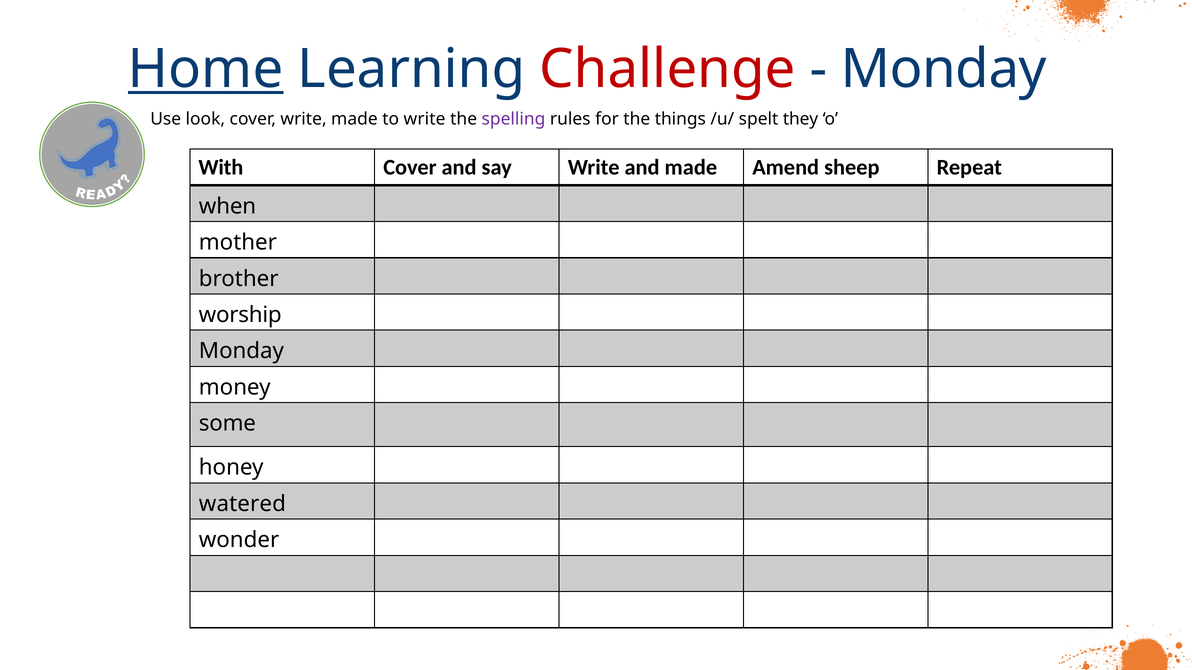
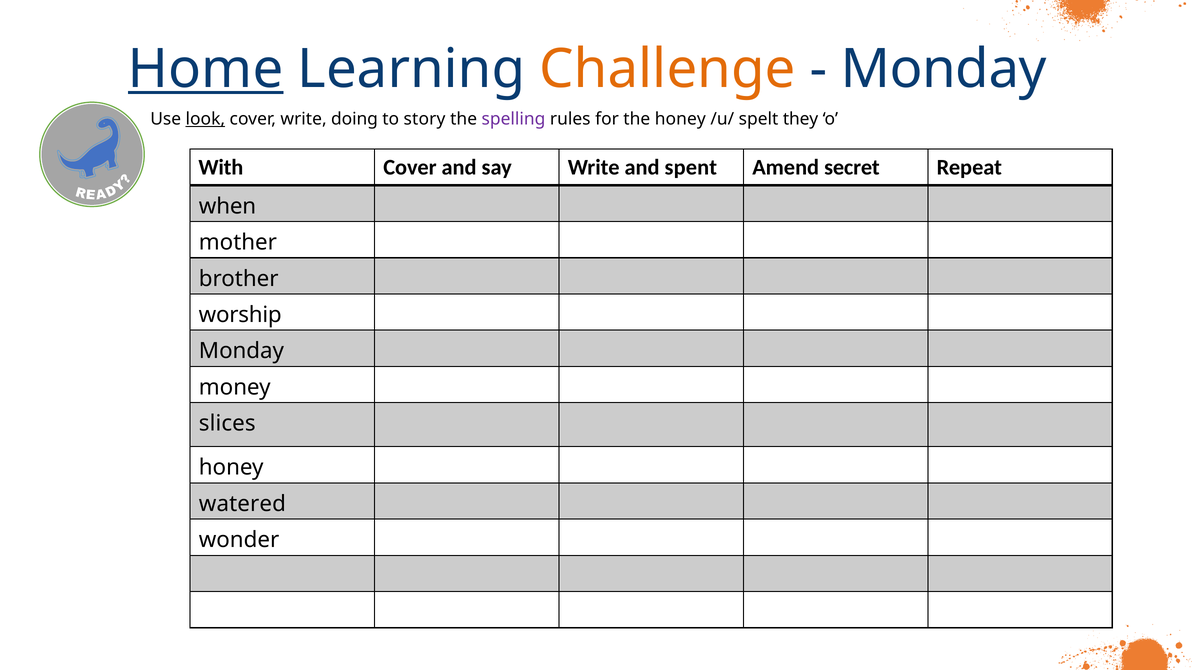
Challenge colour: red -> orange (667, 69)
look underline: none -> present (205, 119)
write made: made -> doing (354, 119)
to write: write -> story (425, 119)
the things: things -> honey (680, 119)
and made: made -> spent (691, 168)
sheep: sheep -> secret (852, 168)
some: some -> slices (227, 424)
